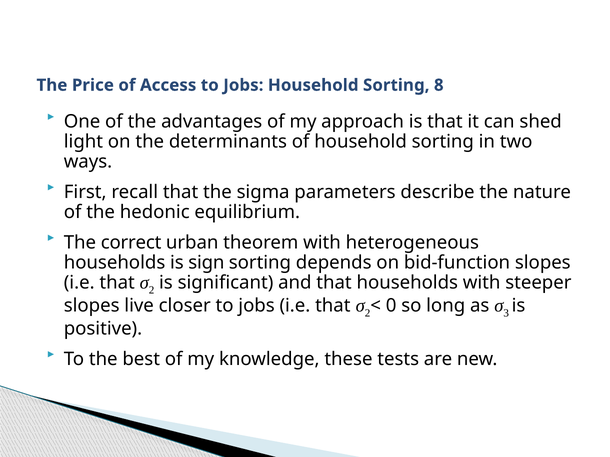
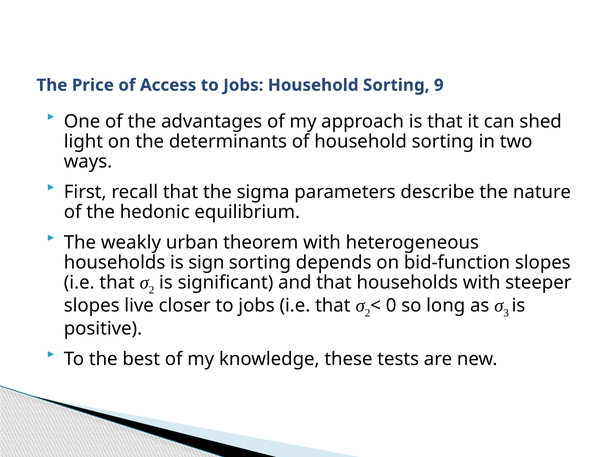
8: 8 -> 9 (439, 85)
correct: correct -> weakly (131, 243)
